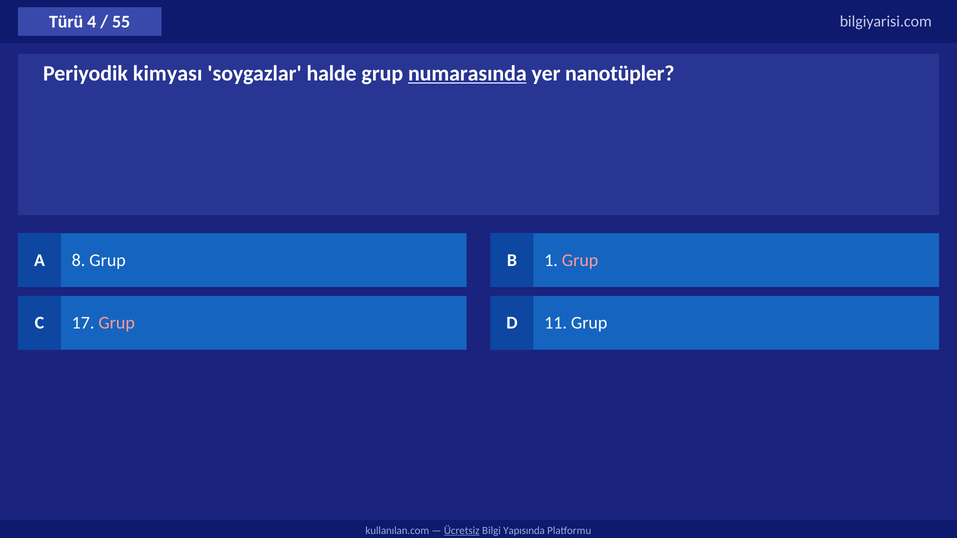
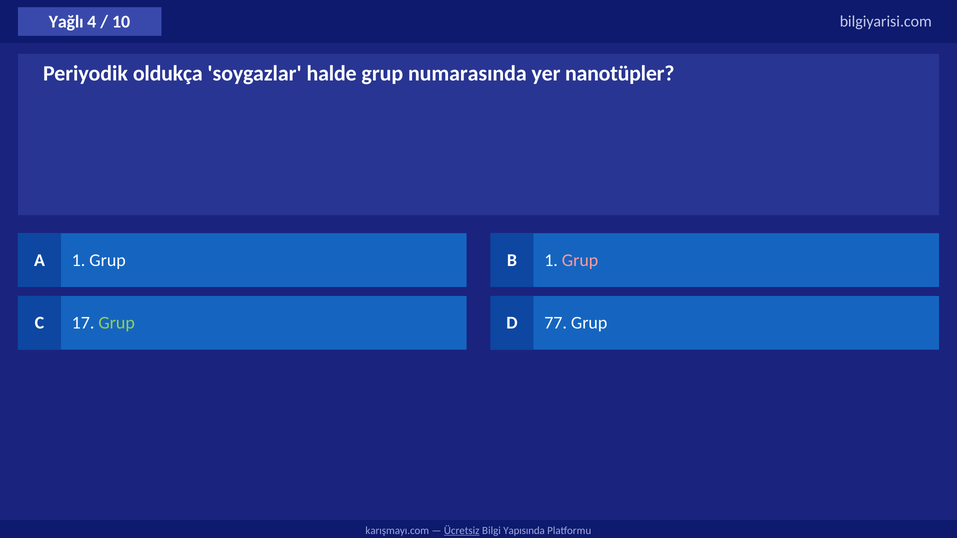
Türü: Türü -> Yağlı (66, 22)
55: 55 -> 10 (121, 22)
kimyası: kimyası -> oldukça (168, 74)
numarasında underline: present -> none (467, 74)
A 8: 8 -> 1 (79, 260)
Grup colour: pink -> light green (117, 323)
11: 11 -> 77 (556, 323)
kullanılan.com: kullanılan.com -> karışmayı.com (397, 531)
